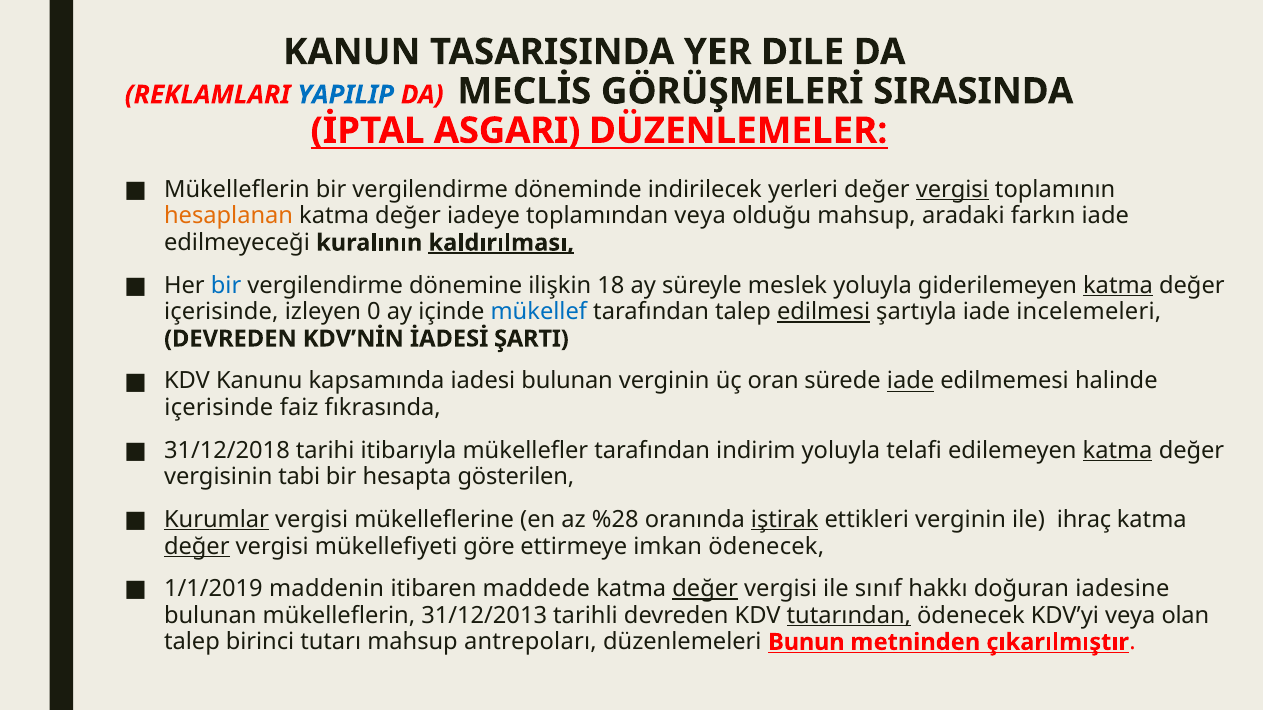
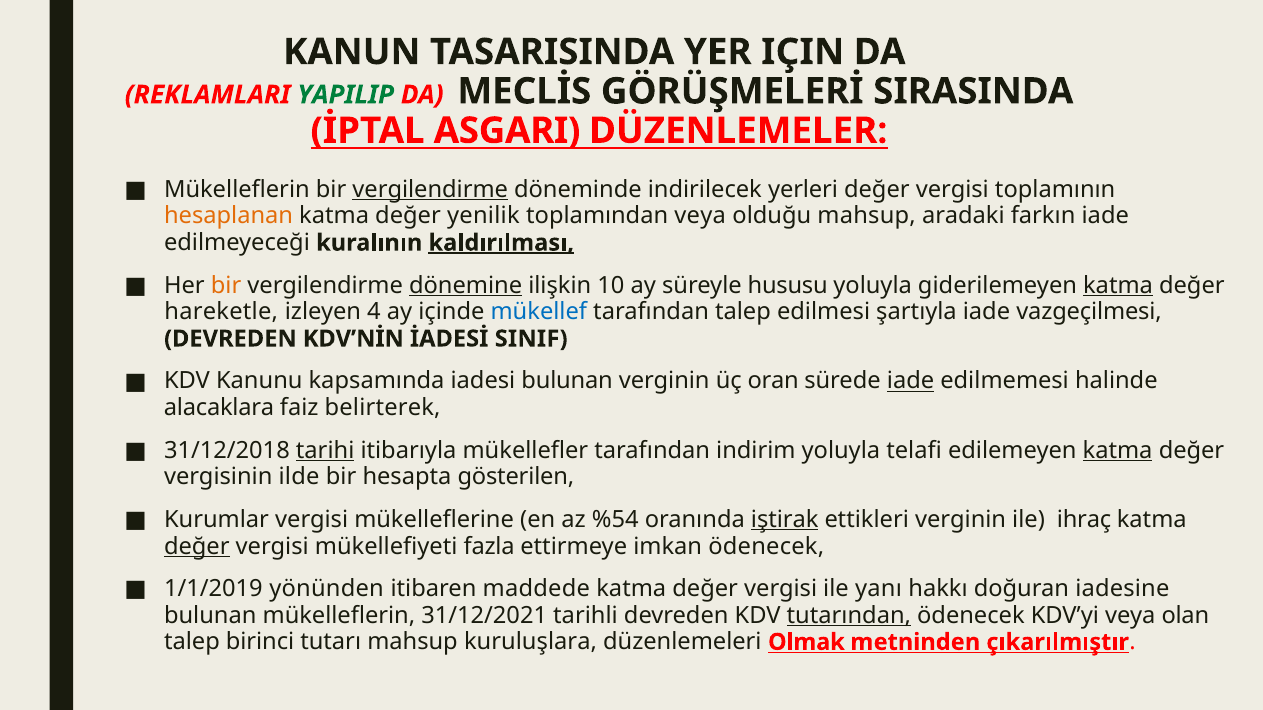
DILE: DILE -> IÇIN (803, 52)
YAPILIP colour: blue -> green (346, 95)
vergilendirme underline: none -> present (430, 190)
vergisi underline: present -> none (952, 190)
iadeye: iadeye -> yenilik (483, 216)
bir colour: blue -> orange (226, 285)
dönemine underline: none -> present (466, 285)
18: 18 -> 10 (611, 285)
meslek: meslek -> hususu (788, 285)
içerisinde: içerisinde -> hareketle (221, 312)
0: 0 -> 4 (374, 312)
edilmesi underline: present -> none (824, 312)
incelemeleri: incelemeleri -> vazgeçilmesi (1089, 312)
ŞARTI: ŞARTI -> SINIF (531, 339)
içerisinde: içerisinde -> alacaklara (219, 408)
fıkrasında: fıkrasında -> belirterek (383, 408)
tarihi underline: none -> present (325, 451)
tabi: tabi -> ilde (299, 477)
Kurumlar underline: present -> none (217, 520)
%28: %28 -> %54 (615, 520)
göre: göre -> fazla (489, 547)
maddenin: maddenin -> yönünden (327, 589)
değer underline: present -> none (705, 589)
sınıf: sınıf -> yanı (878, 589)
31/12/2013: 31/12/2013 -> 31/12/2021 (484, 616)
antrepoları: antrepoları -> kuruluşlara (530, 642)
Bunun: Bunun -> Olmak (806, 642)
